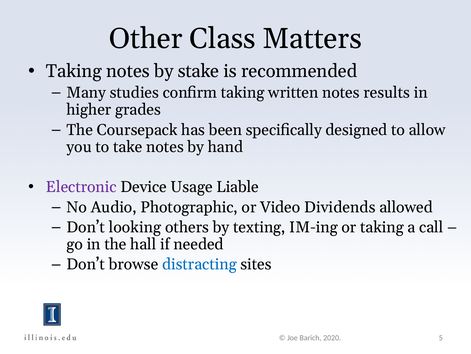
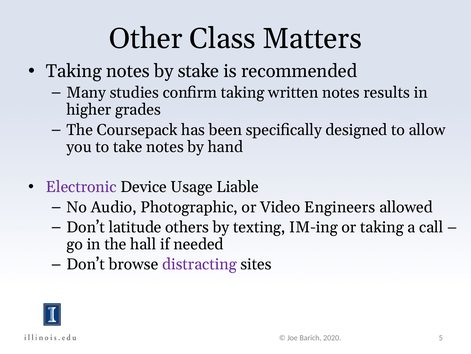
Dividends: Dividends -> Engineers (340, 207)
looking: looking -> latitude (135, 227)
distracting colour: blue -> purple (199, 264)
